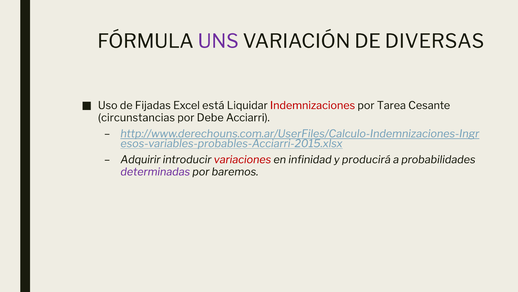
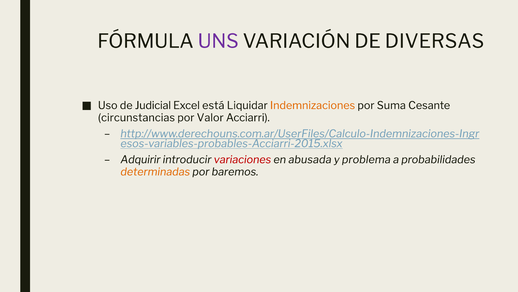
Fijadas: Fijadas -> Judicial (153, 105)
Indemnizaciones colour: red -> orange (313, 105)
Tarea: Tarea -> Suma (391, 105)
Debe: Debe -> Valor (210, 117)
infinidad: infinidad -> abusada (310, 159)
producirá: producirá -> problema (366, 159)
determinadas colour: purple -> orange (155, 172)
